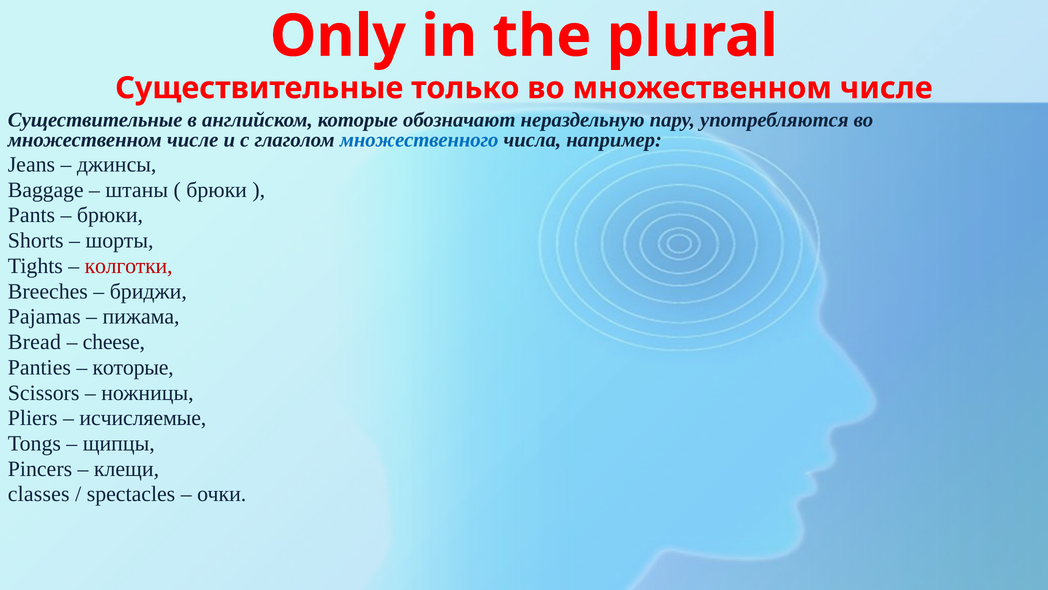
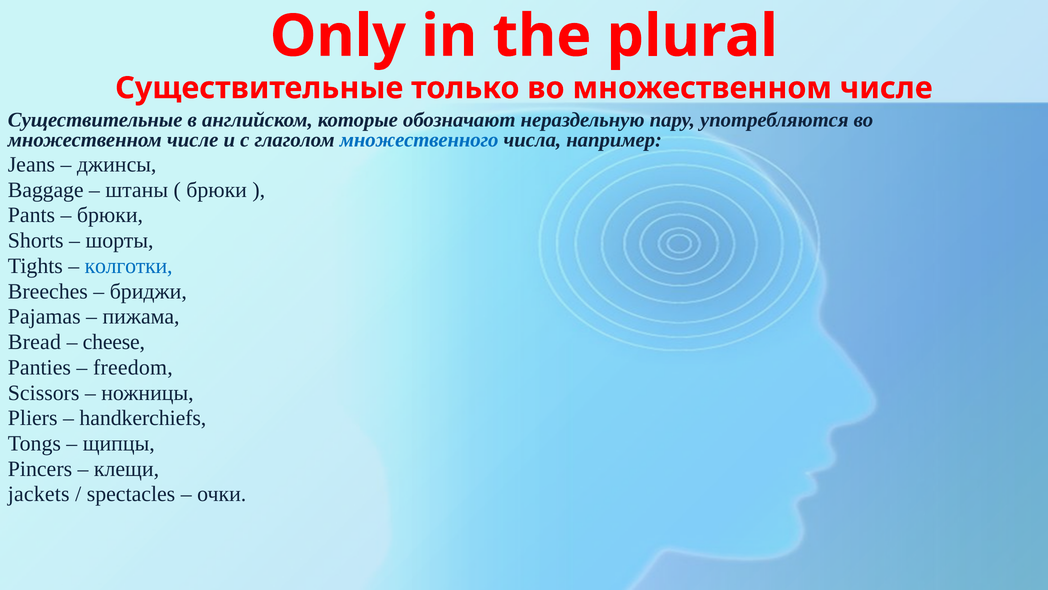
колготки colour: red -> blue (129, 266)
которые: которые -> freedom (133, 367)
исчисляемые: исчисляемые -> handkerchiefs (143, 418)
classes: classes -> jackets (39, 494)
